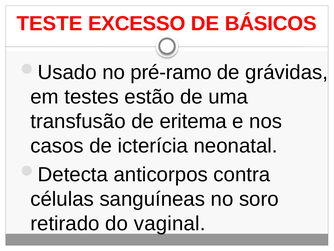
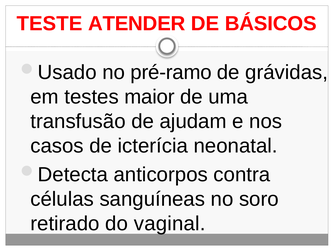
EXCESSO: EXCESSO -> ATENDER (137, 24)
estão: estão -> maior (150, 97)
eritema: eritema -> ajudam (193, 121)
